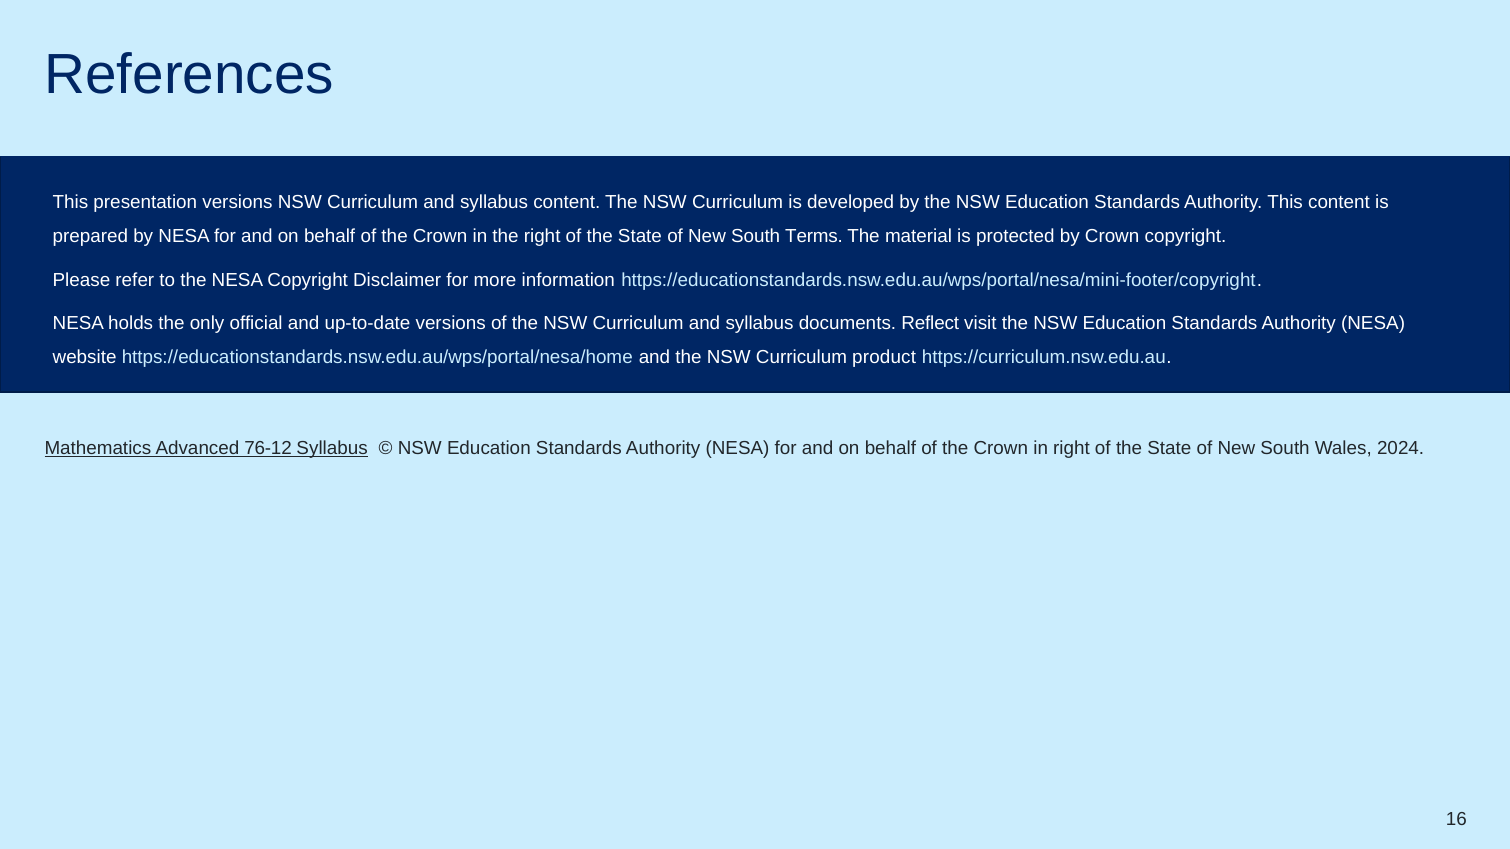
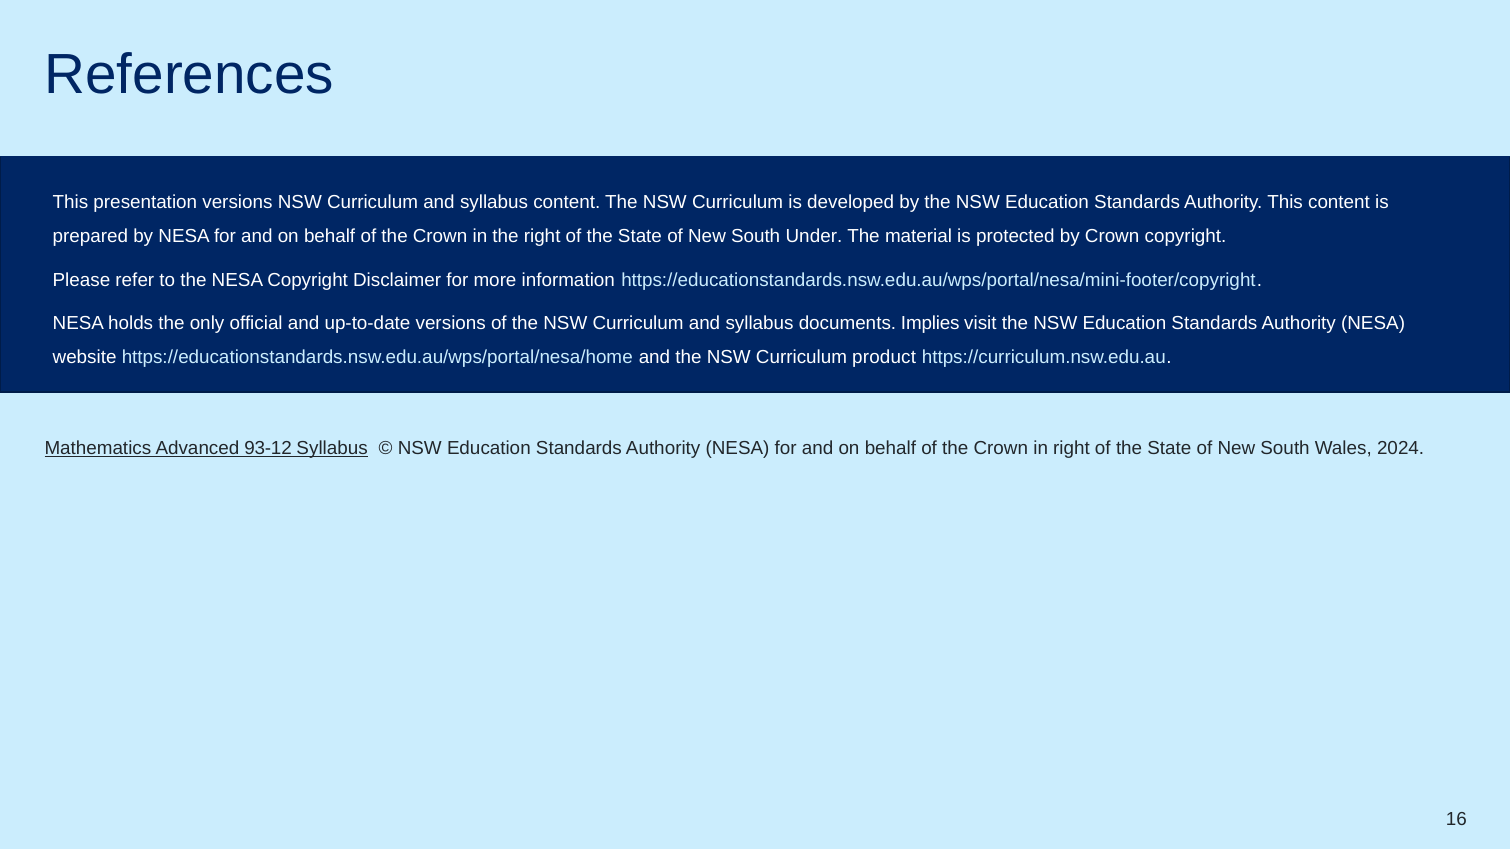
Terms: Terms -> Under (814, 237)
Reflect: Reflect -> Implies (930, 323)
76-12: 76-12 -> 93-12 (268, 449)
